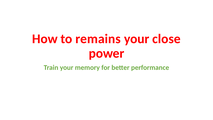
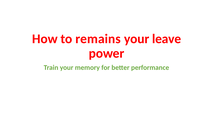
close: close -> leave (167, 39)
